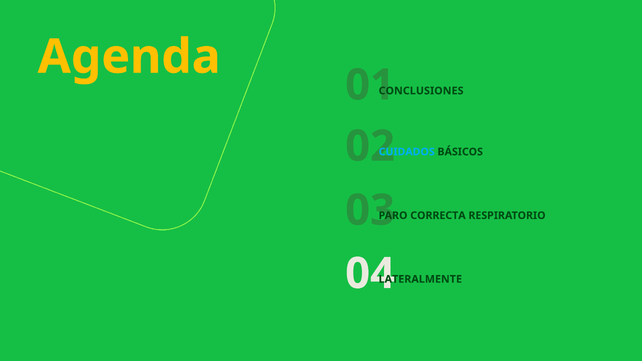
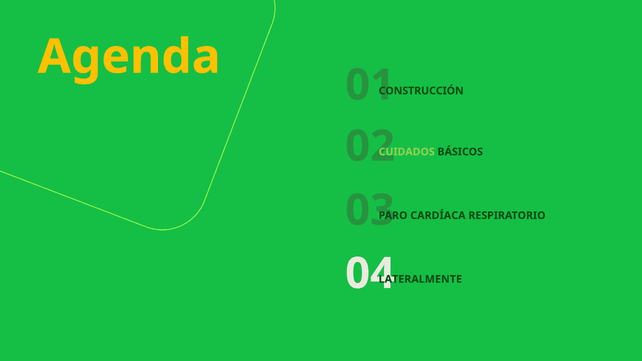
CONCLUSIONES: CONCLUSIONES -> CONSTRUCCIÓN (421, 91)
CUIDADOS colour: light blue -> light green (407, 152)
CORRECTA: CORRECTA -> CARDÍACA (438, 216)
